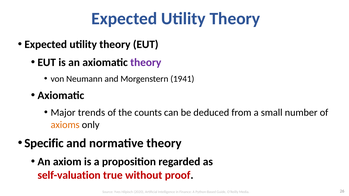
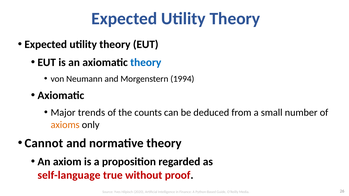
theory colour: purple -> blue (146, 62)
1941: 1941 -> 1994 (182, 79)
Specific: Specific -> Cannot (44, 143)
self-valuation: self-valuation -> self-language (69, 175)
